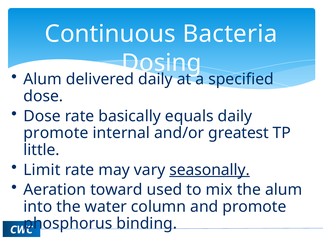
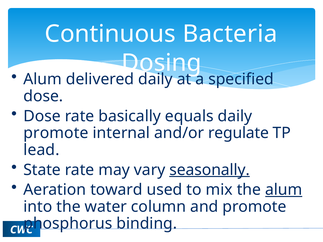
greatest: greatest -> regulate (239, 133)
little: little -> lead (41, 150)
Limit: Limit -> State (42, 170)
alum underline: none -> present (284, 190)
